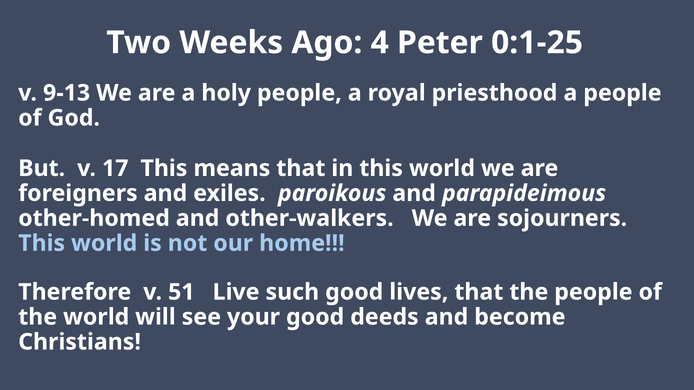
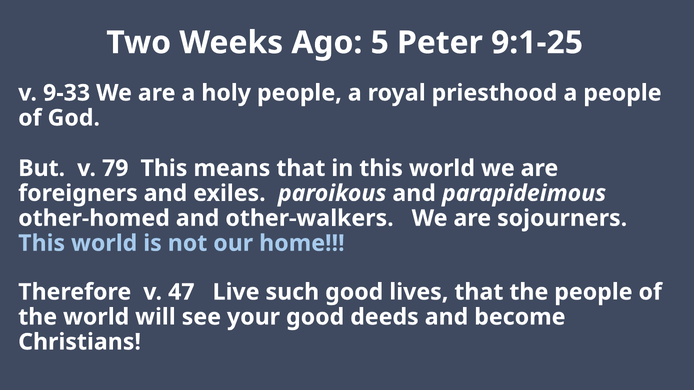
4: 4 -> 5 (380, 43)
0:1-25: 0:1-25 -> 9:1-25 (537, 43)
9-13: 9-13 -> 9-33 (67, 93)
17: 17 -> 79 (115, 168)
51: 51 -> 47 (181, 292)
